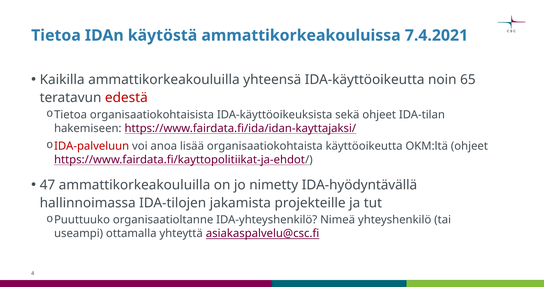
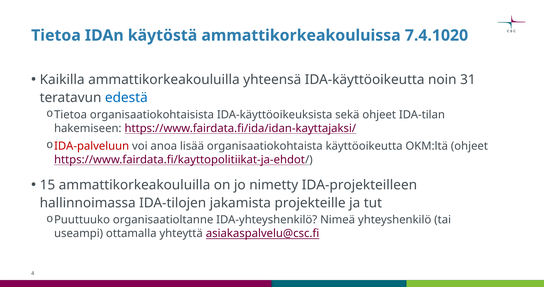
7.4.2021: 7.4.2021 -> 7.4.1020 (436, 35)
65: 65 -> 31 (468, 80)
edestä colour: red -> blue (126, 98)
47: 47 -> 15 (47, 185)
IDA-hyödyntävällä: IDA-hyödyntävällä -> IDA-projekteilleen (359, 185)
